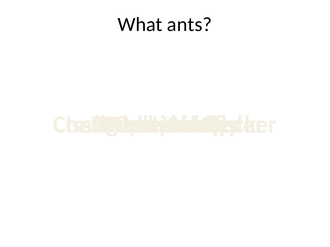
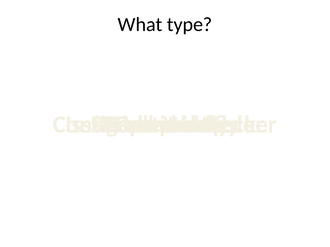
ants: ants -> type (190, 25)
